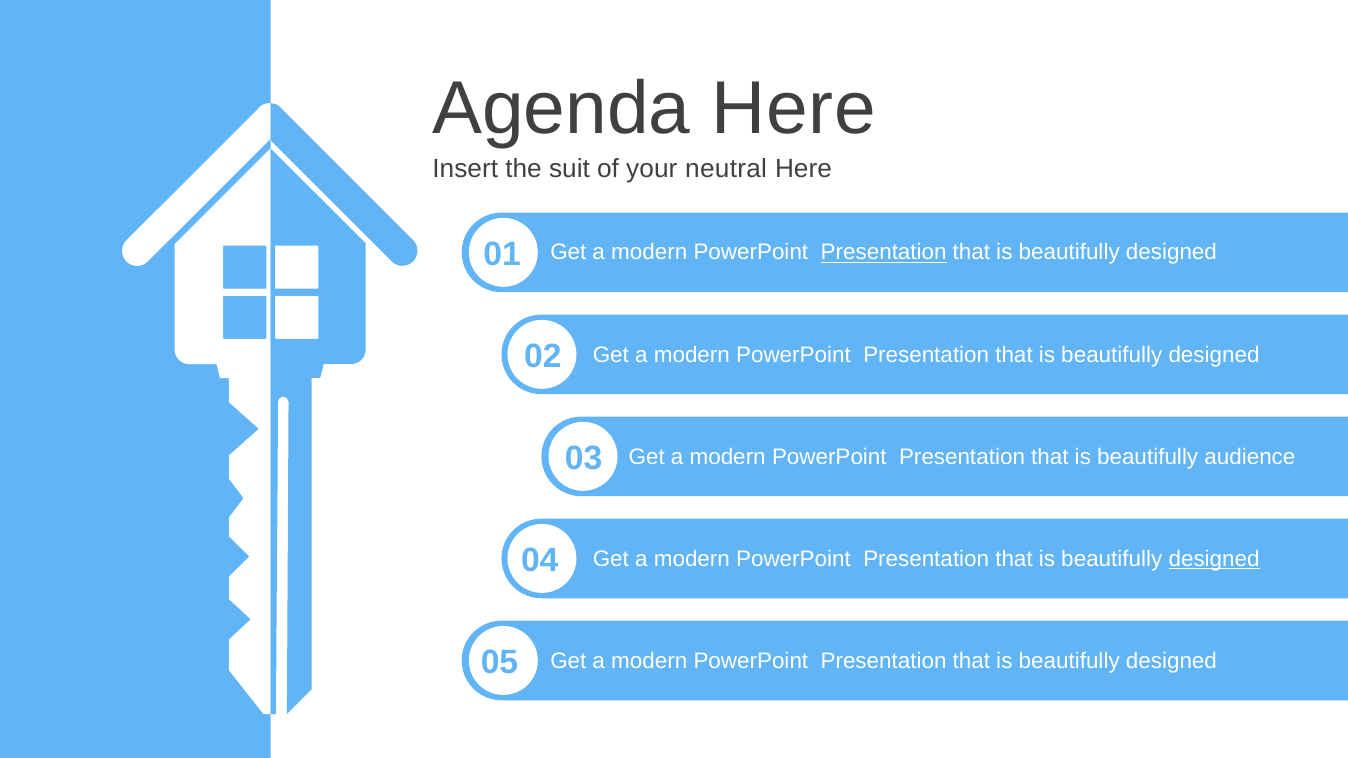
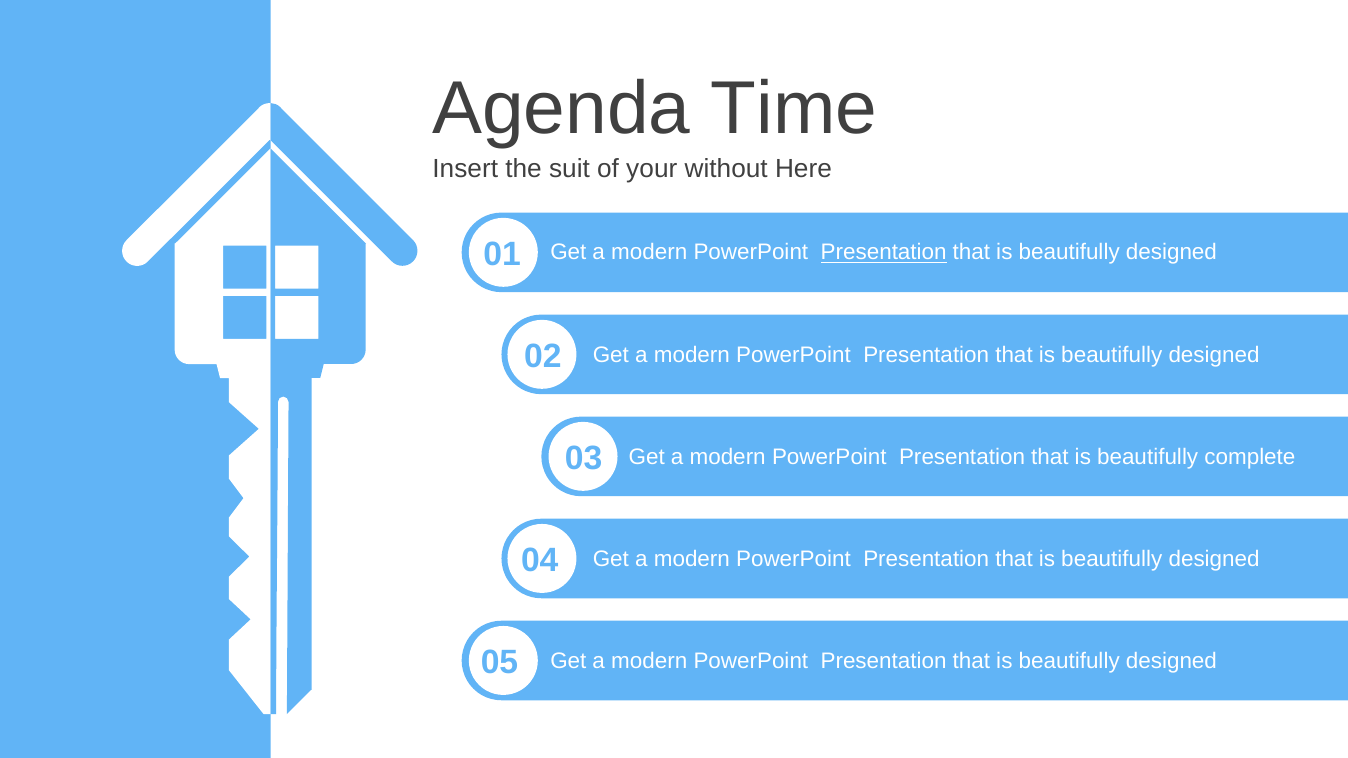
Agenda Here: Here -> Time (794, 108)
neutral: neutral -> without (726, 169)
audience: audience -> complete (1250, 457)
designed underline: present -> none (1214, 559)
